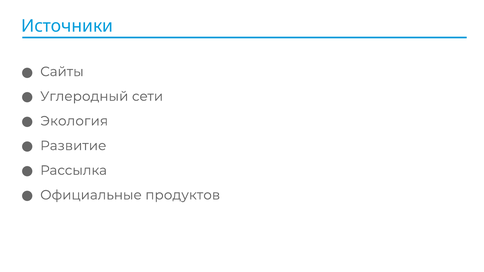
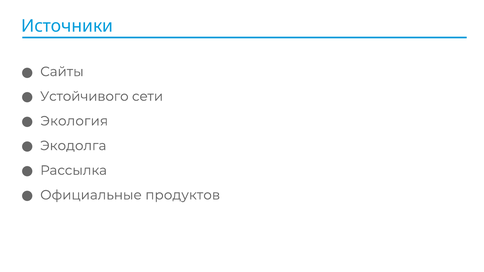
Углеродный: Углеродный -> Устойчивого (84, 96)
Развитие: Развитие -> Экодолга (73, 146)
